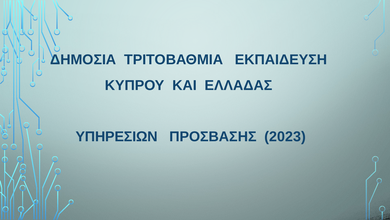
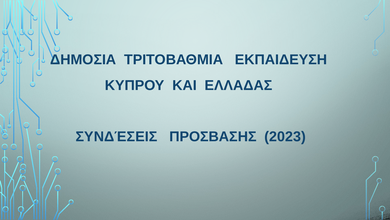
ΥΠΗΡΕΣΙΩΝ: ΥΠΗΡΕΣΙΩΝ -> ΣΥΝΔΈΣΕΙΣ (117, 136)
